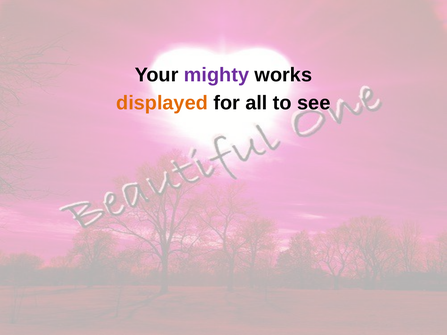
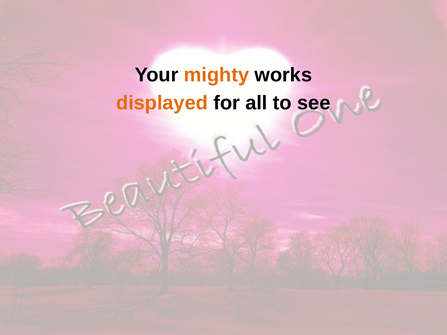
mighty colour: purple -> orange (217, 75)
